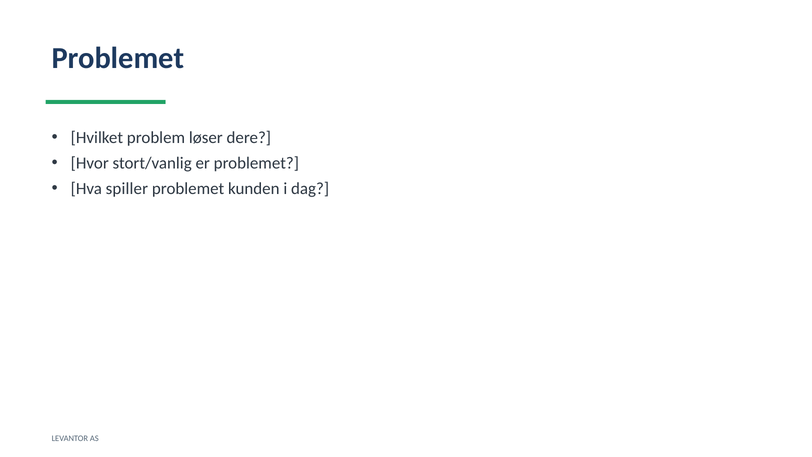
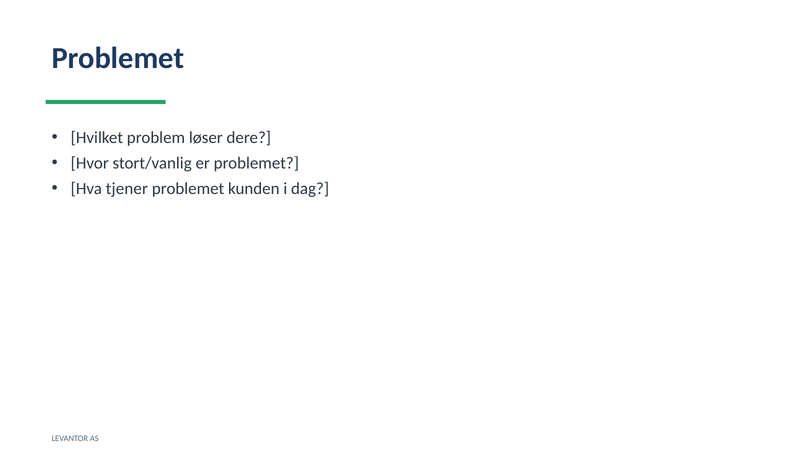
spiller: spiller -> tjener (127, 188)
